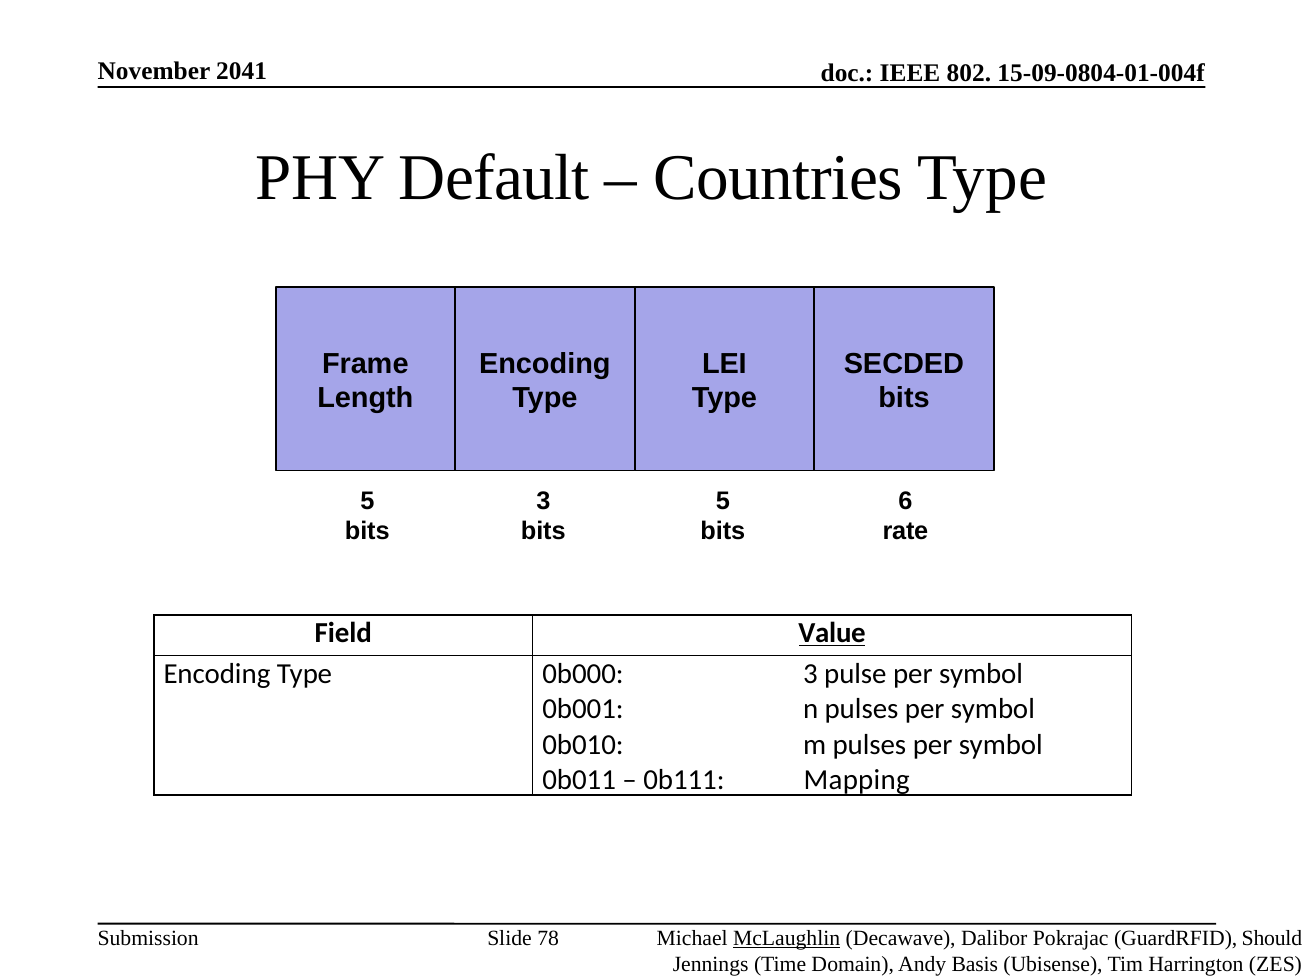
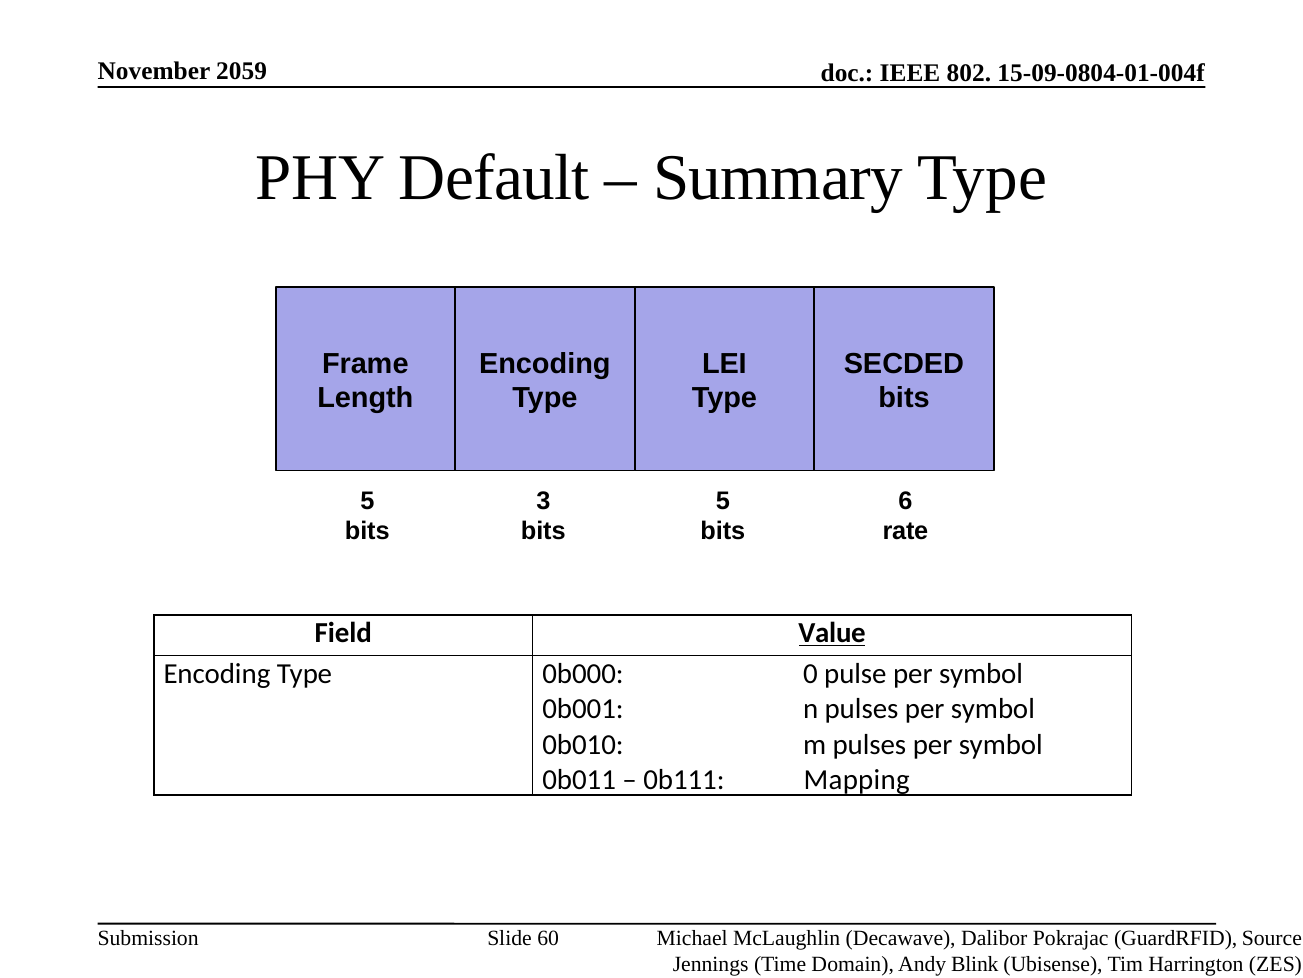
2041: 2041 -> 2059 (242, 71)
Countries: Countries -> Summary (778, 178)
0b000 3: 3 -> 0 (810, 673)
McLaughlin underline: present -> none (787, 937)
Should: Should -> Source (1272, 937)
78: 78 -> 60 (548, 937)
Basis: Basis -> Blink (975, 963)
